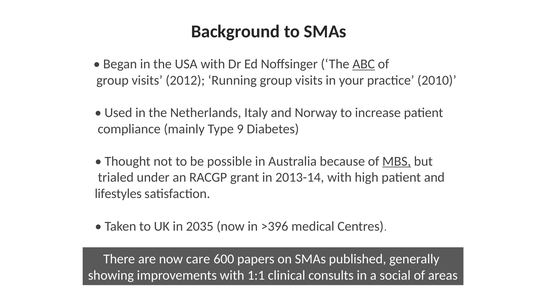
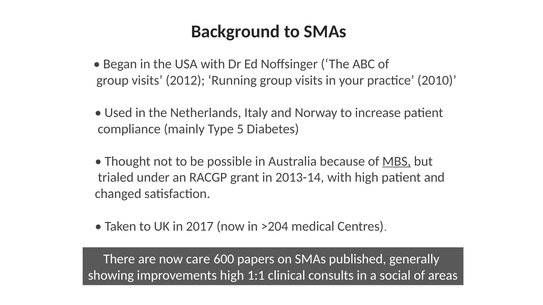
ABC underline: present -> none (364, 64)
9: 9 -> 5 (240, 129)
lifestyles: lifestyles -> changed (118, 194)
2035: 2035 -> 2017 (200, 227)
>396: >396 -> >204 (275, 227)
improvements with: with -> high (232, 276)
